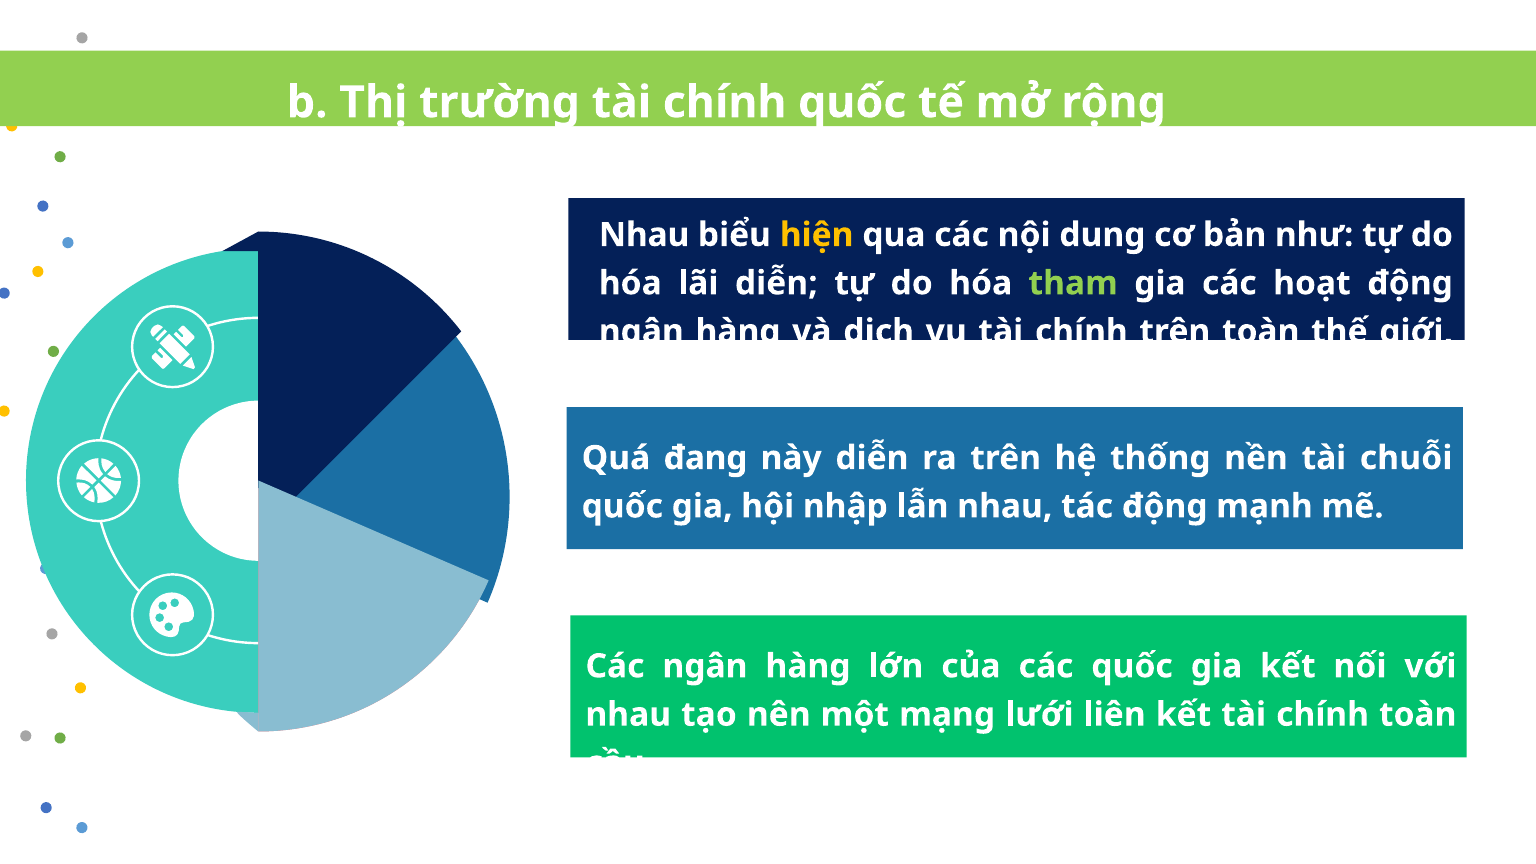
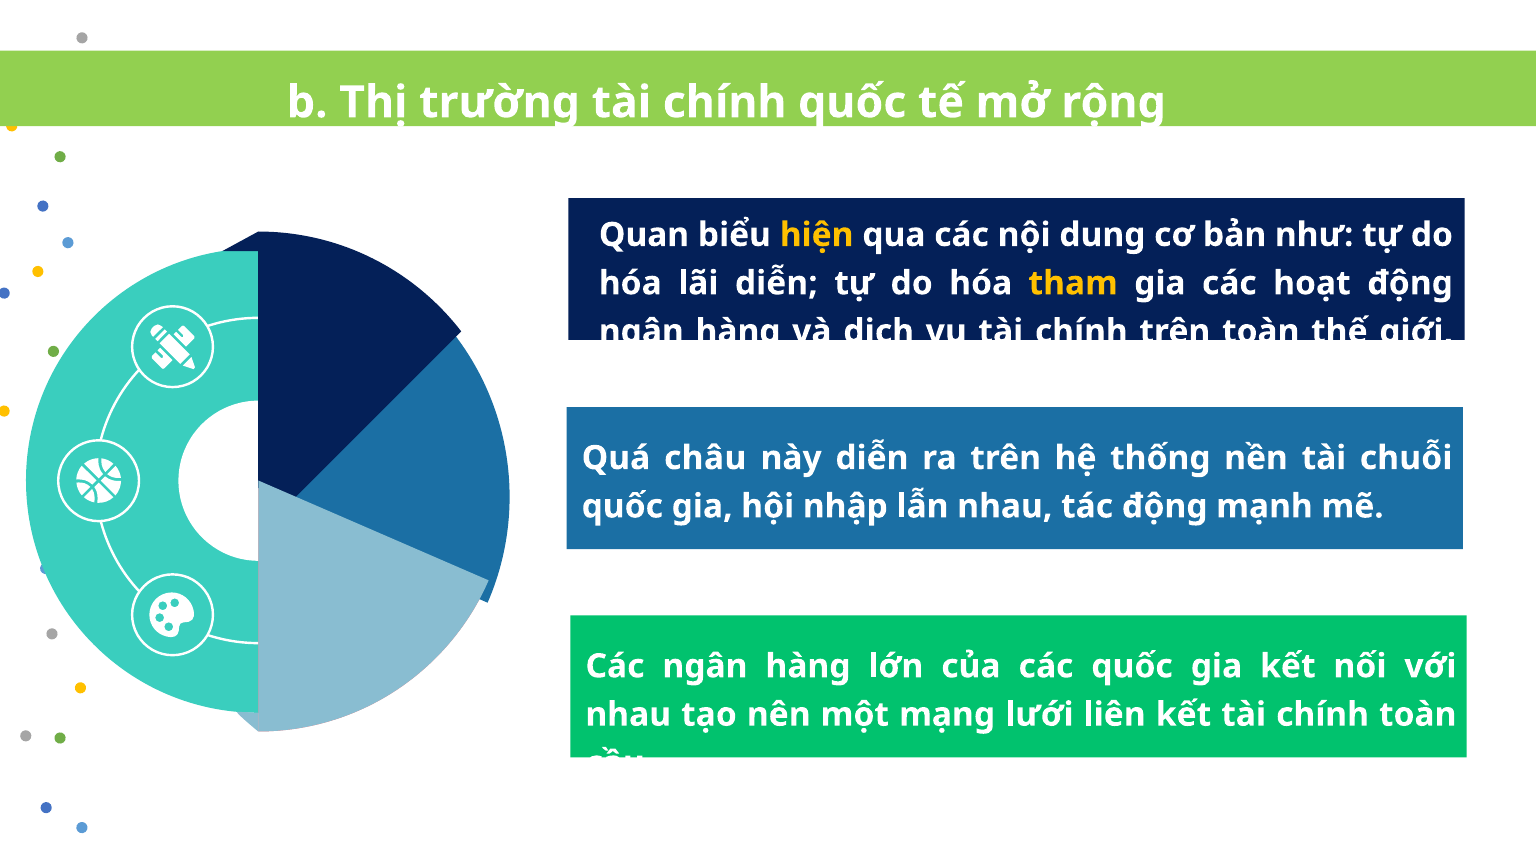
Nhau: Nhau -> Quan (644, 235)
tham colour: light green -> yellow (1073, 283)
đang: đang -> châu (705, 458)
